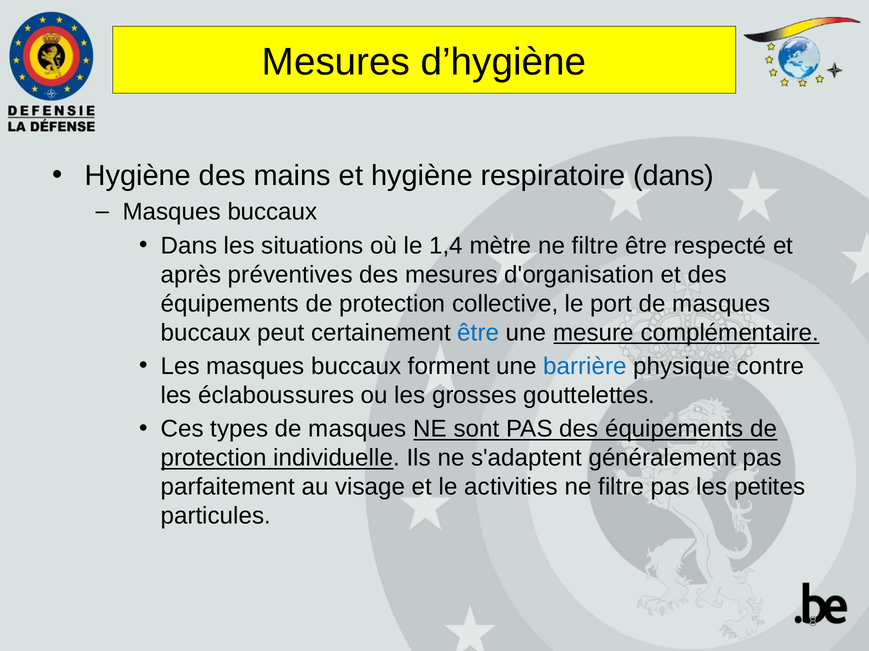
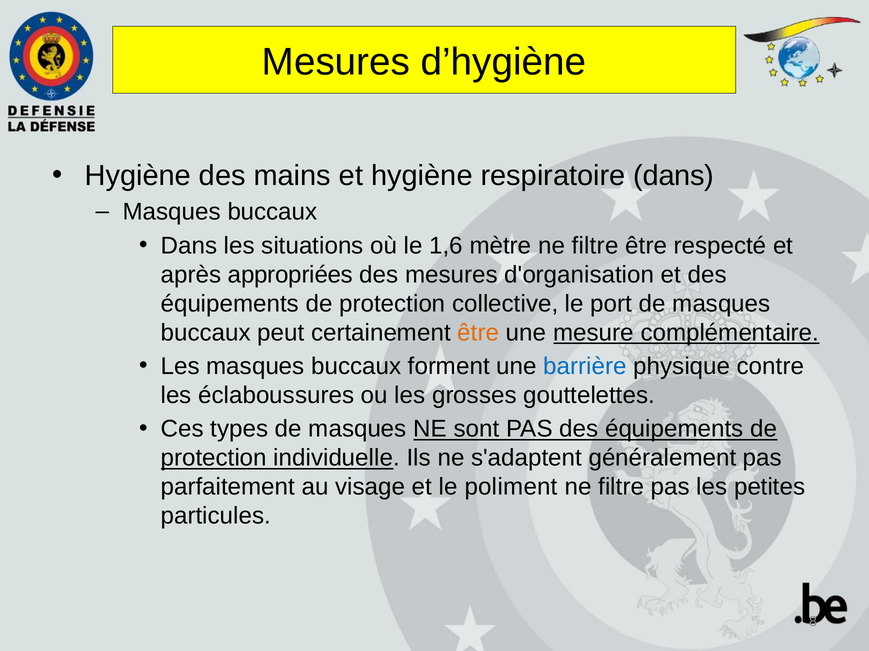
1,4: 1,4 -> 1,6 (446, 246)
préventives: préventives -> appropriées (290, 275)
être colour: blue -> orange (478, 333)
activities: activities -> poliment (511, 487)
